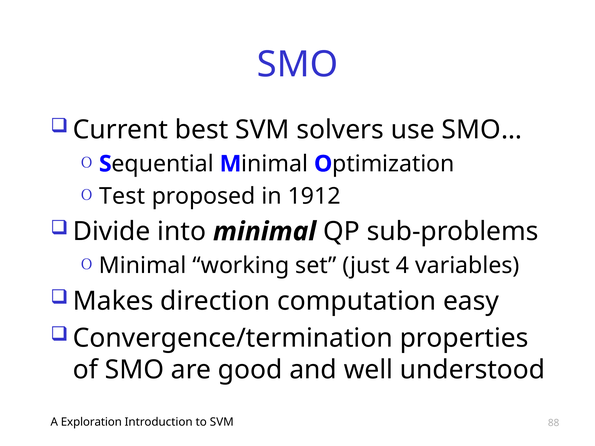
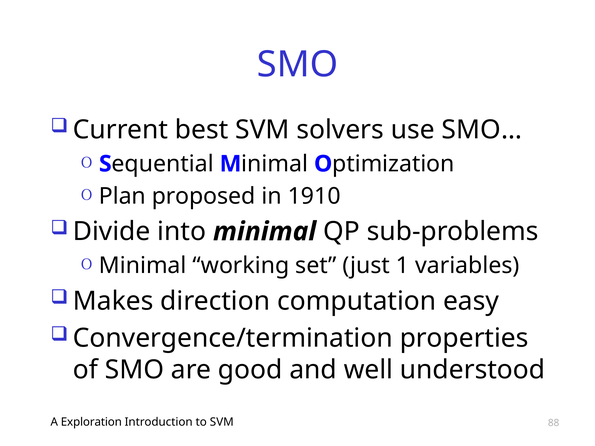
Test: Test -> Plan (122, 196)
1912: 1912 -> 1910 (314, 196)
4: 4 -> 1 (402, 266)
